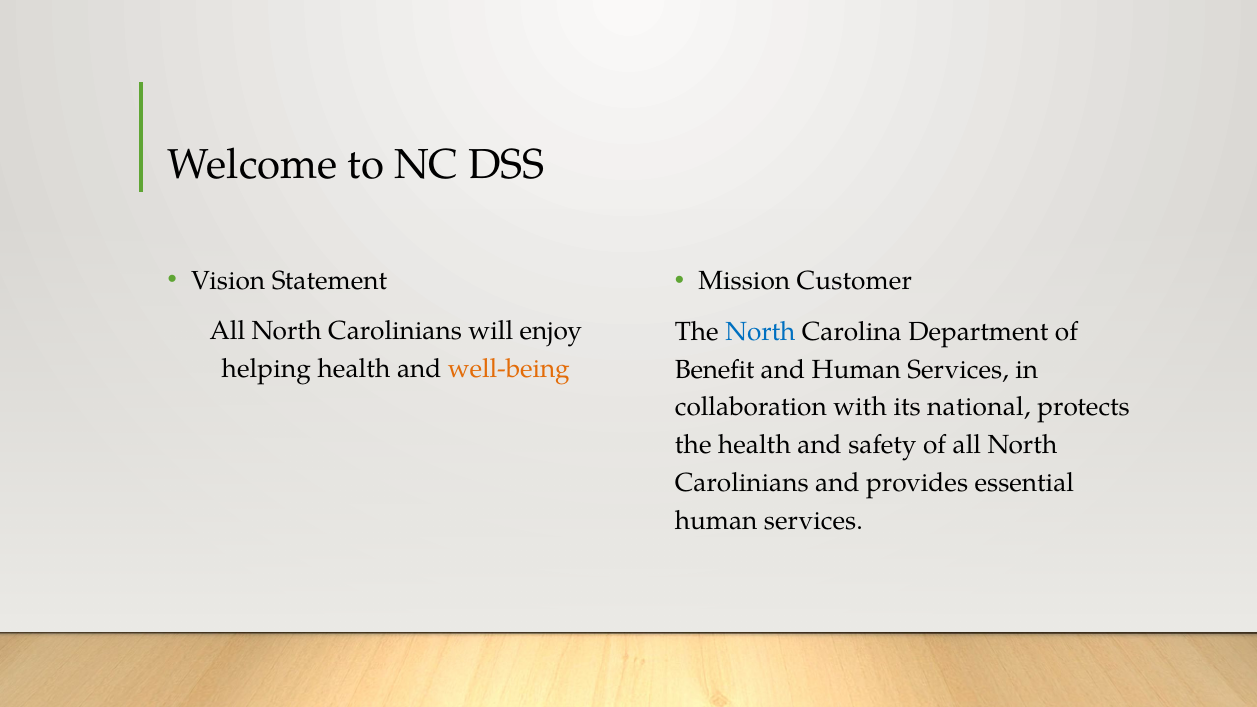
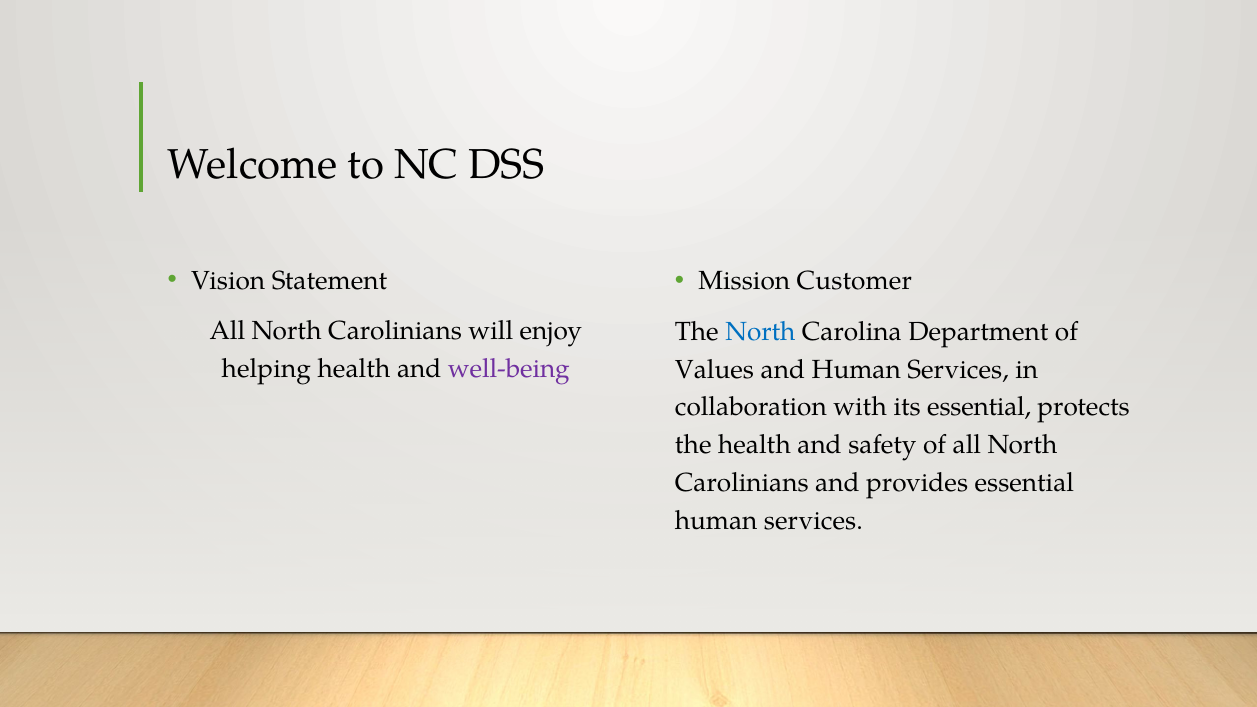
well-being colour: orange -> purple (509, 369)
Benefit: Benefit -> Values (714, 370)
its national: national -> essential (979, 407)
